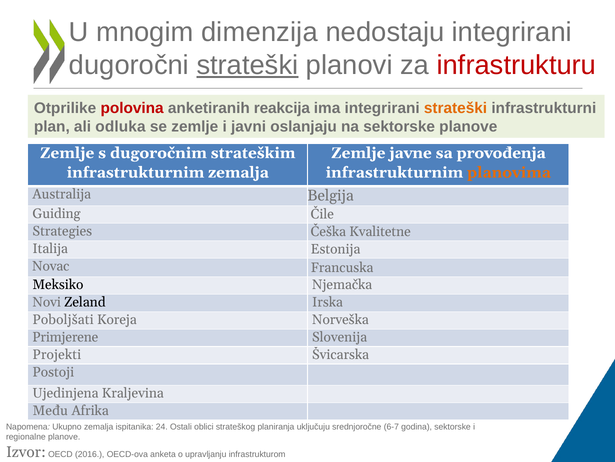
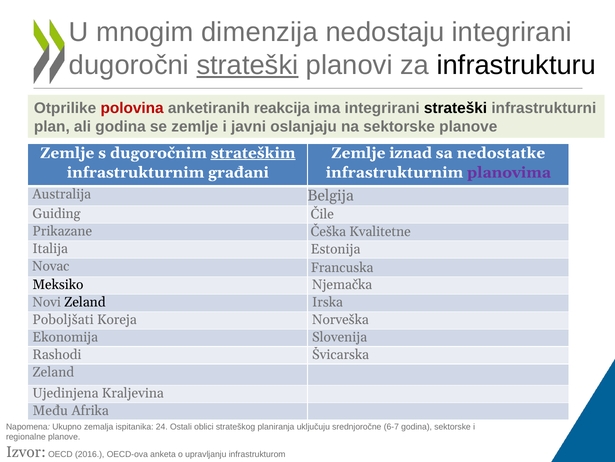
infrastrukturu colour: red -> black (516, 65)
strateški colour: orange -> black (456, 108)
ali odluka: odluka -> godina (121, 126)
strateškim underline: none -> present (253, 153)
javne: javne -> iznad (411, 153)
provođenja: provođenja -> nedostatke (501, 153)
infrastrukturnim zemalja: zemalja -> građani (238, 172)
planovima colour: orange -> purple (509, 172)
Strategies: Strategies -> Prikazane (62, 231)
Primjerene: Primjerene -> Ekonomija (65, 337)
Projekti: Projekti -> Rashodi (57, 354)
Postoji: Postoji -> Zeland (53, 372)
